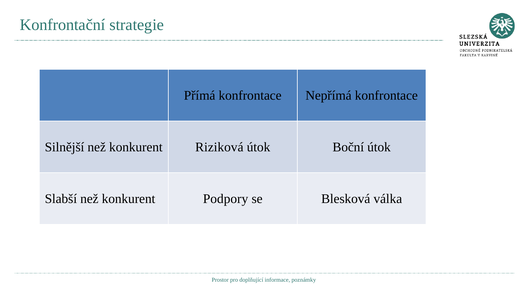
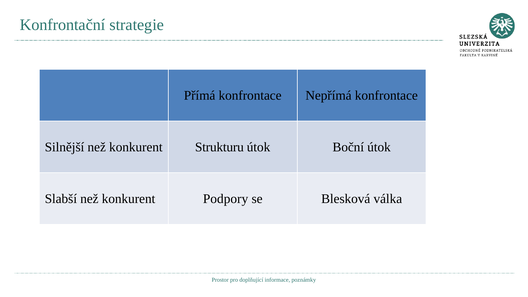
Riziková: Riziková -> Strukturu (219, 147)
